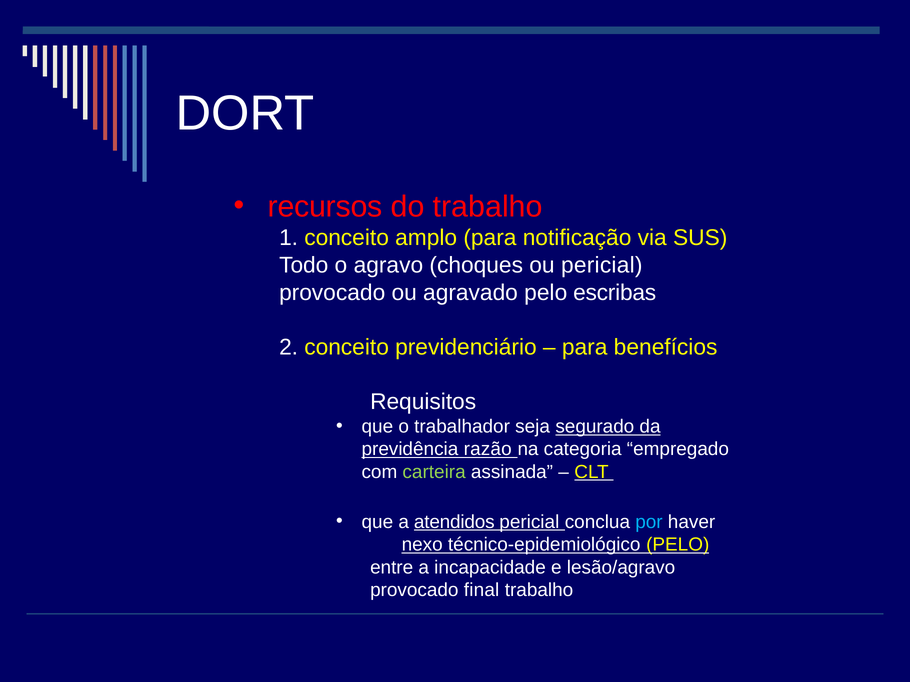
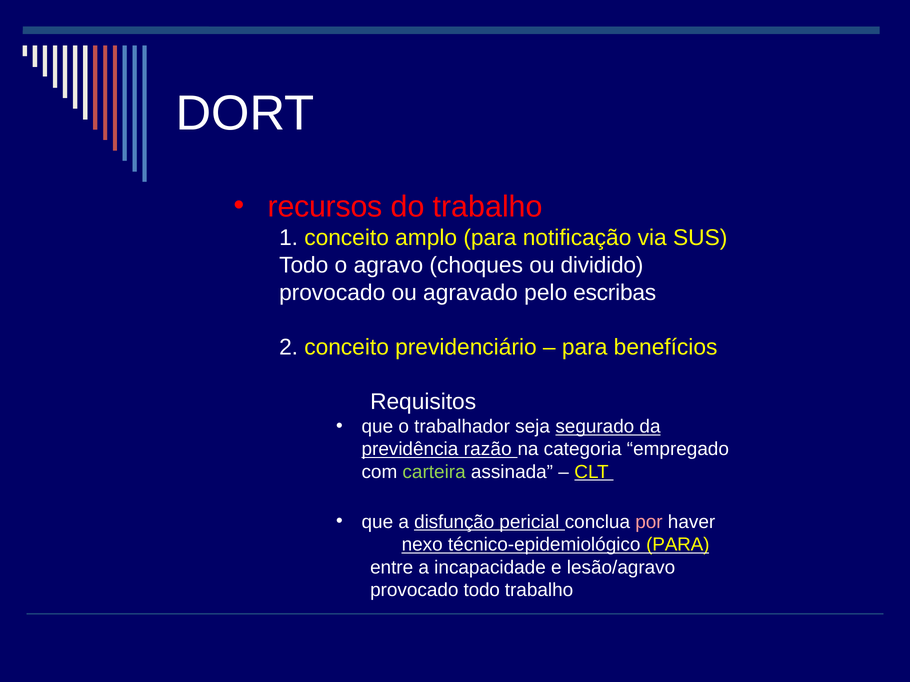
ou pericial: pericial -> dividido (602, 265)
atendidos: atendidos -> disfunção (454, 522)
por colour: light blue -> pink (649, 522)
técnico-epidemiológico PELO: PELO -> PARA (678, 545)
provocado final: final -> todo (482, 590)
